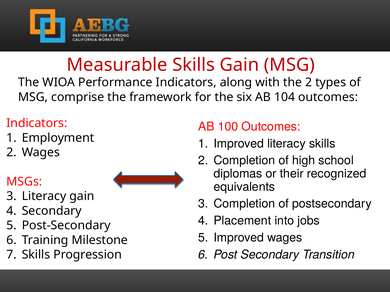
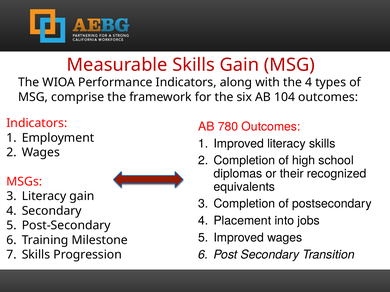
the 2: 2 -> 4 (309, 83)
100: 100 -> 780 (228, 127)
